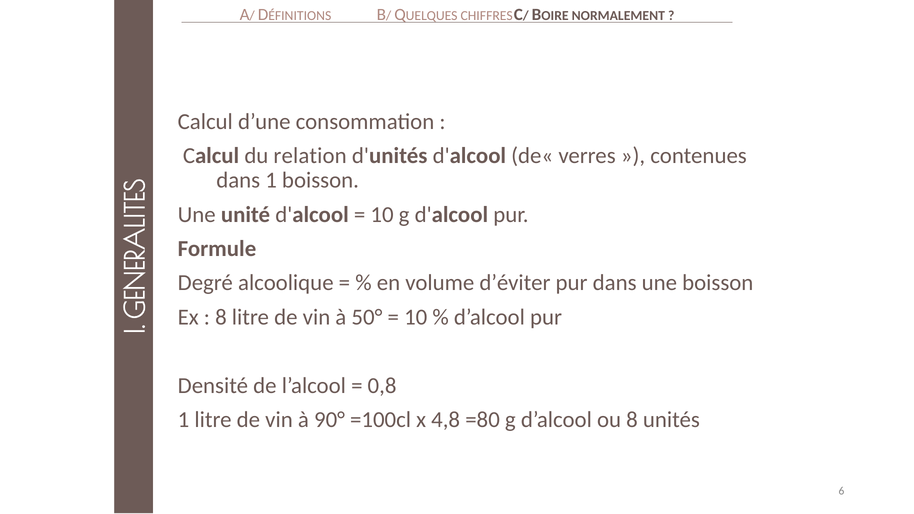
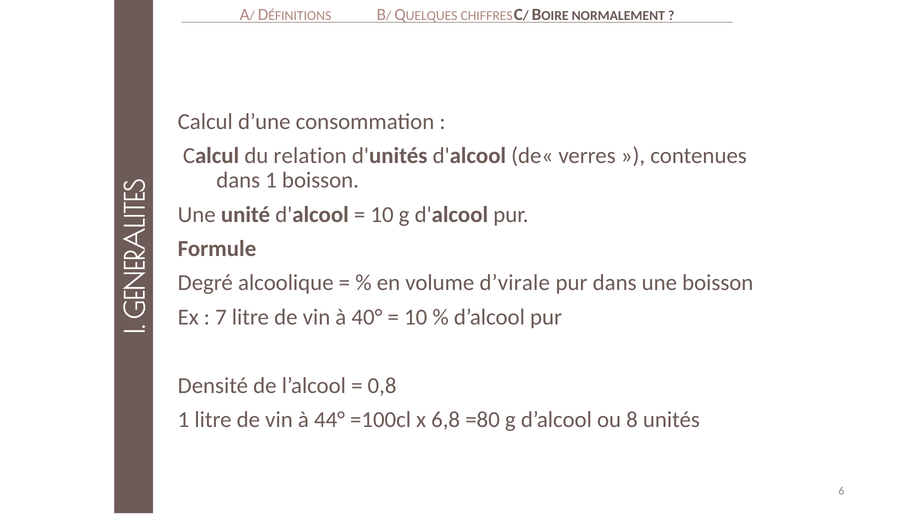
d’éviter: d’éviter -> d’virale (515, 283)
8: 8 -> 7 (221, 317)
50°: 50° -> 40° (367, 317)
90°: 90° -> 44° (330, 420)
4,8: 4,8 -> 6,8 (446, 420)
